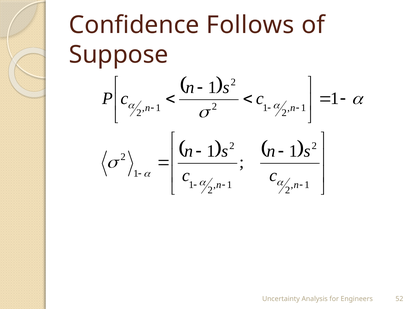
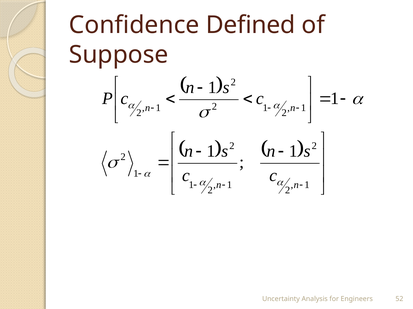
Follows: Follows -> Defined (251, 25)
